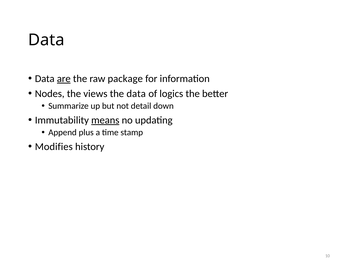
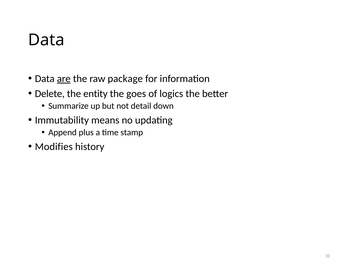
Nodes: Nodes -> Delete (50, 94)
views: views -> entity (95, 94)
the data: data -> goes (136, 94)
means underline: present -> none (105, 120)
